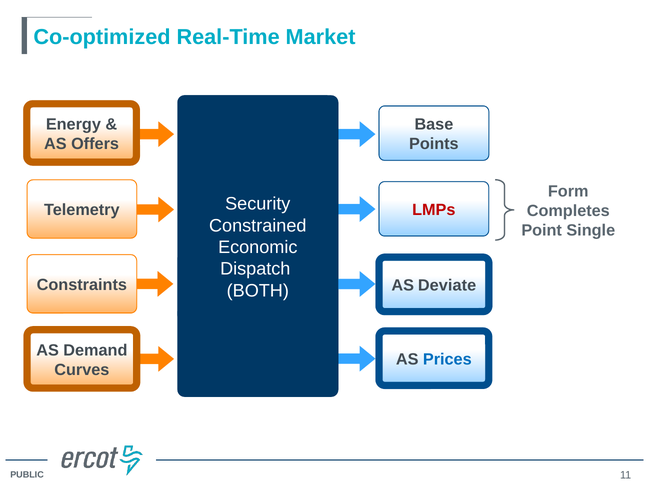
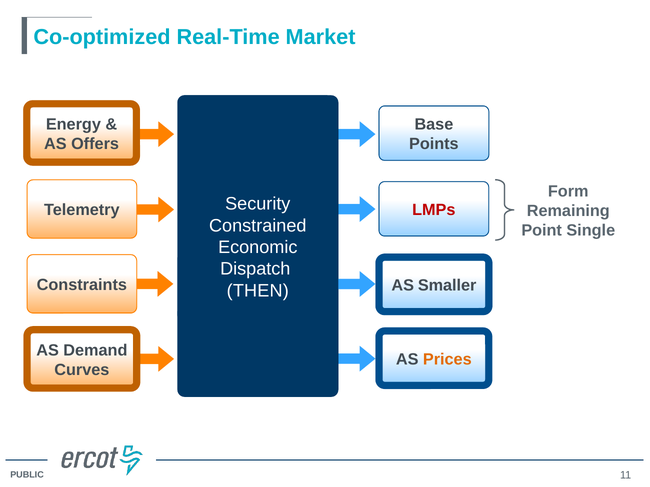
Completes: Completes -> Remaining (568, 211)
Deviate: Deviate -> Smaller (447, 286)
BOTH: BOTH -> THEN (258, 291)
Prices colour: blue -> orange (447, 360)
